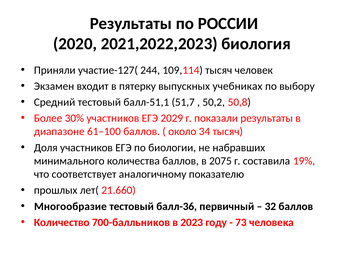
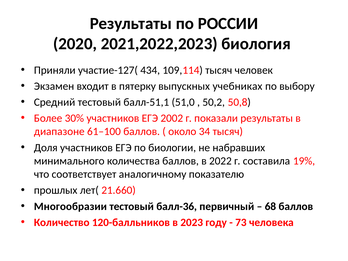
244: 244 -> 434 (150, 70)
51,7: 51,7 -> 51,0 (183, 102)
2029: 2029 -> 2002 (172, 118)
2075: 2075 -> 2022 (220, 161)
Многообразие: Многообразие -> Многообразии (70, 206)
32: 32 -> 68 (270, 206)
700-балльников: 700-балльников -> 120-балльников (131, 222)
